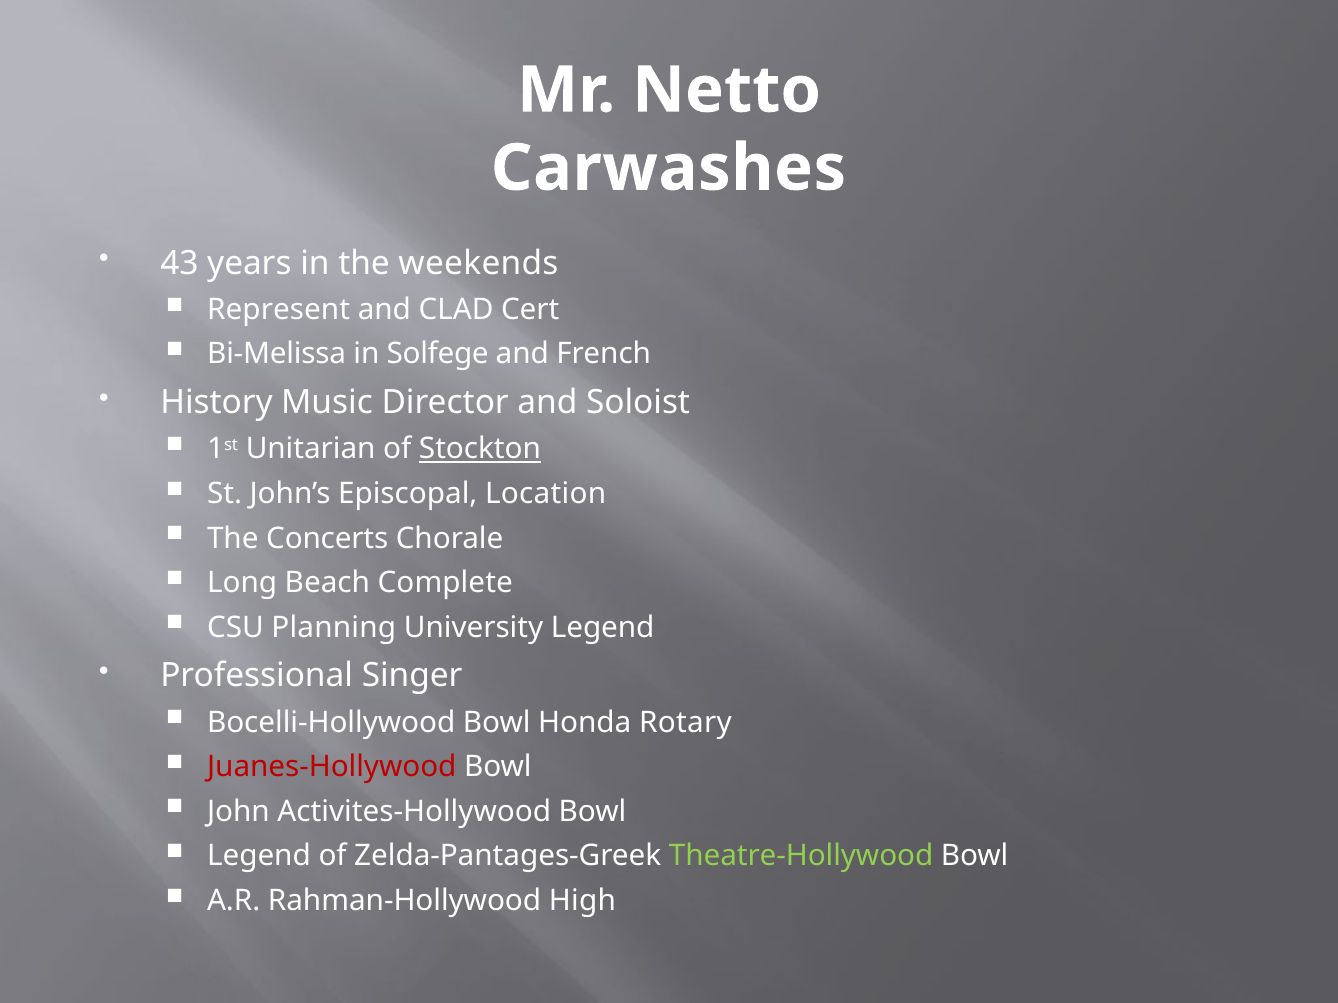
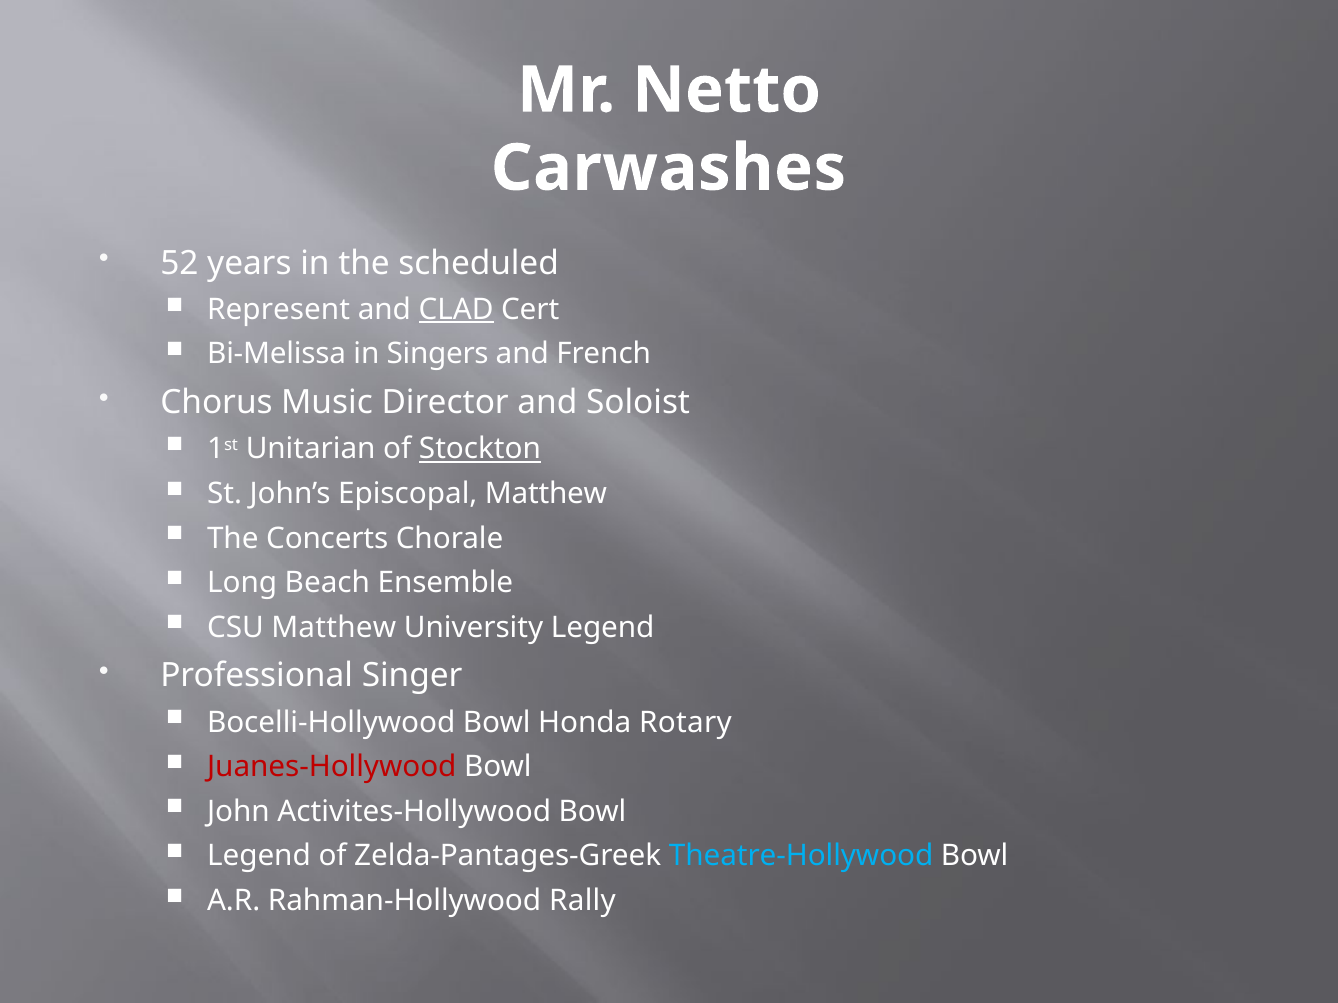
43: 43 -> 52 (179, 263)
weekends: weekends -> scheduled (479, 263)
CLAD underline: none -> present (456, 310)
Solfege: Solfege -> Singers (438, 354)
History: History -> Chorus (217, 403)
Episcopal Location: Location -> Matthew (546, 494)
Complete: Complete -> Ensemble (445, 583)
CSU Planning: Planning -> Matthew (334, 628)
Theatre-Hollywood colour: light green -> light blue (801, 856)
High: High -> Rally (582, 901)
